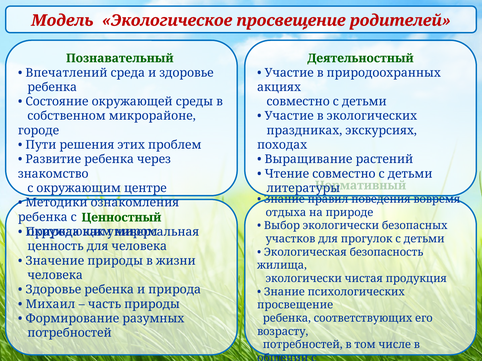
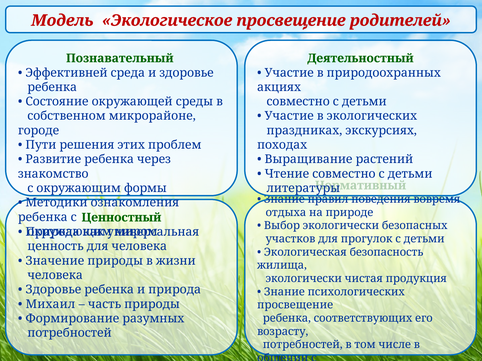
Впечатлений: Впечатлений -> Эффективней (67, 73)
центре: центре -> формы (145, 188)
